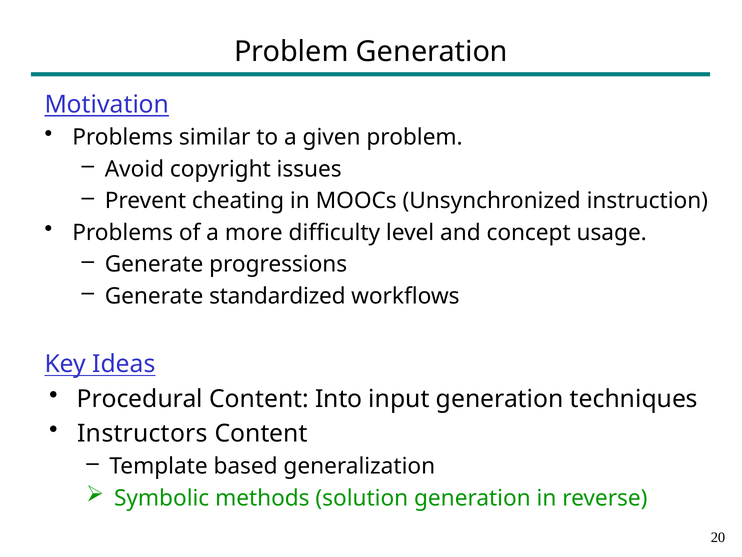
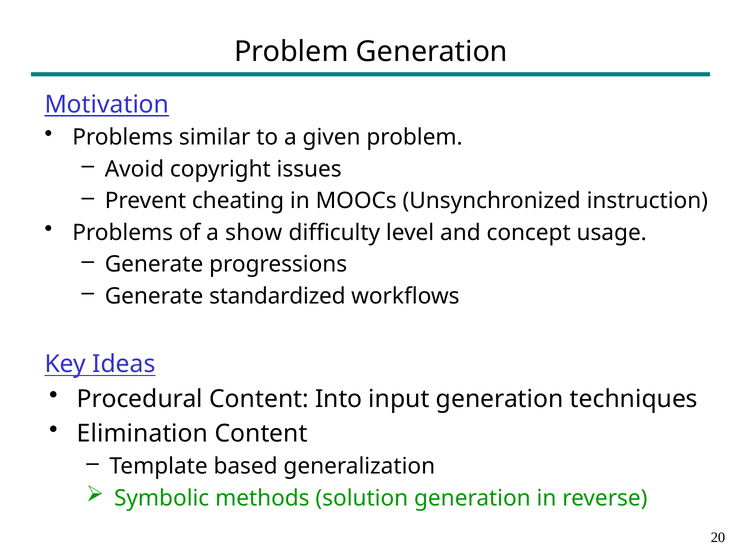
more: more -> show (254, 232)
Instructors: Instructors -> Elimination (143, 433)
